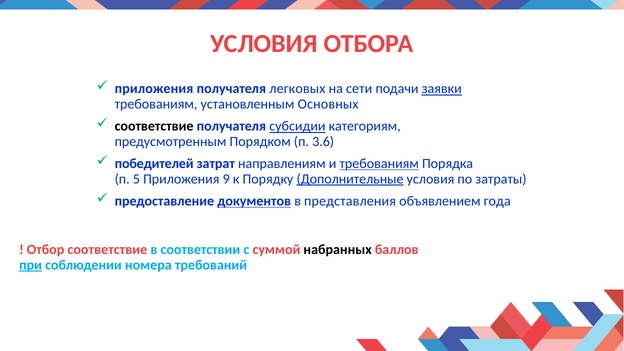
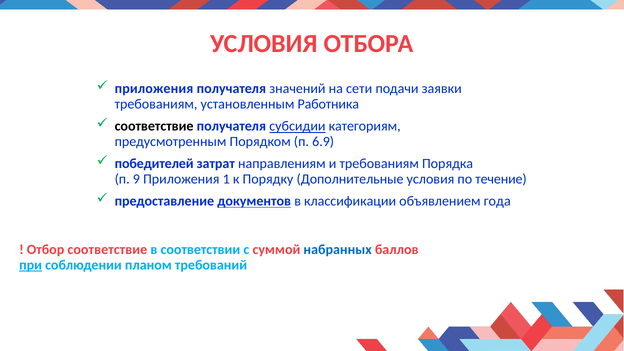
легковых: легковых -> значений (297, 89)
заявки underline: present -> none (442, 89)
Основных: Основных -> Работника (328, 104)
3.6: 3.6 -> 6.9 (323, 141)
требованиям underline: present -> none (379, 164)
5: 5 -> 9 (136, 179)
9: 9 -> 1 (226, 179)
Дополнительные underline: present -> none (350, 179)
затраты: затраты -> течение (501, 179)
представления: представления -> классификации (350, 201)
набранных colour: black -> blue (338, 249)
номера: номера -> планом (148, 265)
